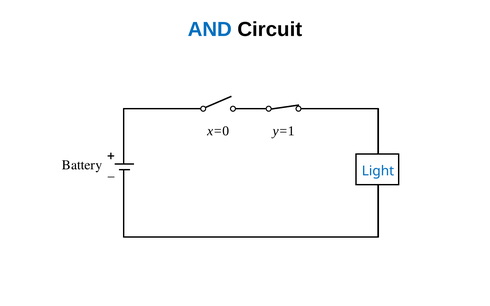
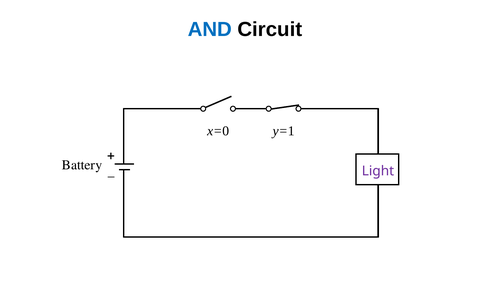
Light colour: blue -> purple (378, 171)
